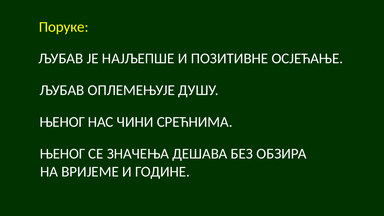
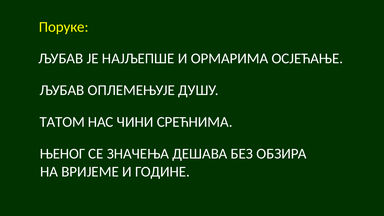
ПОЗИТИВНЕ: ПОЗИТИВНЕ -> ОРМАРИМА (230, 58)
ЊЕНОГ: ЊЕНОГ -> ТАТОМ (62, 122)
